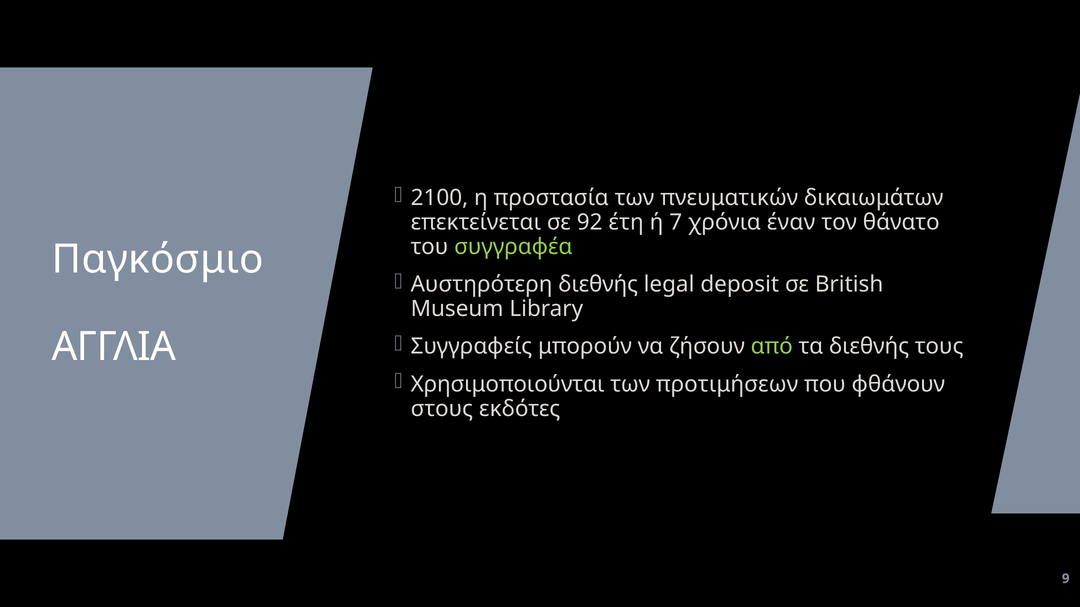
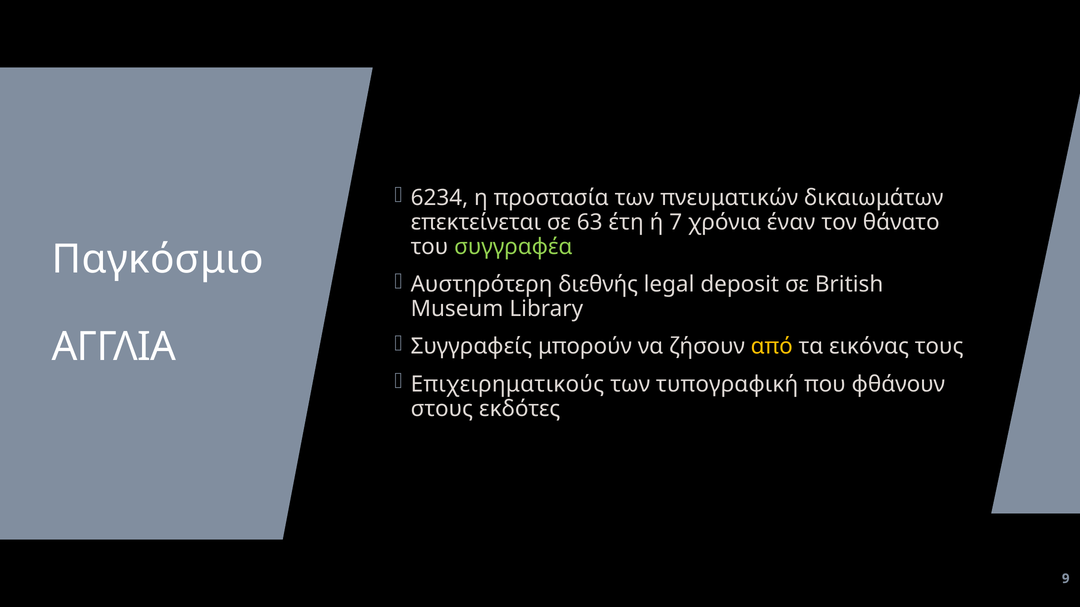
2100: 2100 -> 6234 (439, 198)
92: 92 -> 63 (590, 223)
από colour: light green -> yellow (772, 347)
τα διεθνής: διεθνής -> εικόνας (869, 347)
Χρησιμοποιούνται: Χρησιμοποιούνται -> Επιχειρηματικούς (507, 385)
προτιμήσεων: προτιμήσεων -> τυπογραφική (727, 385)
